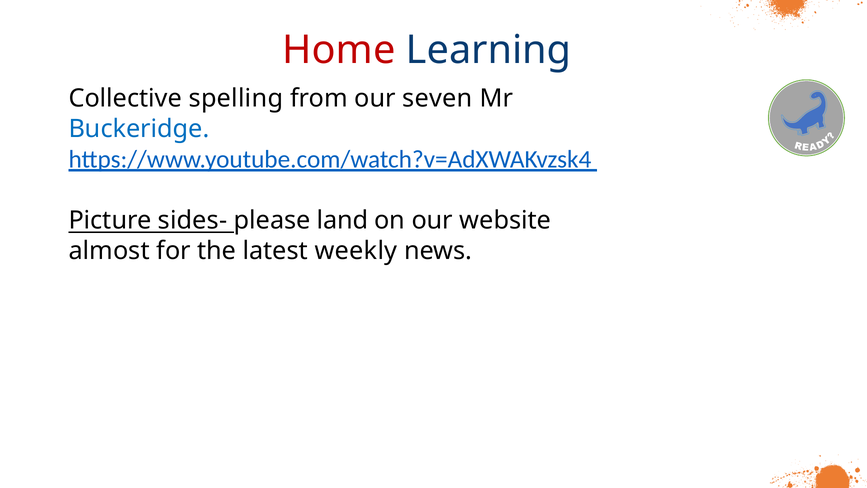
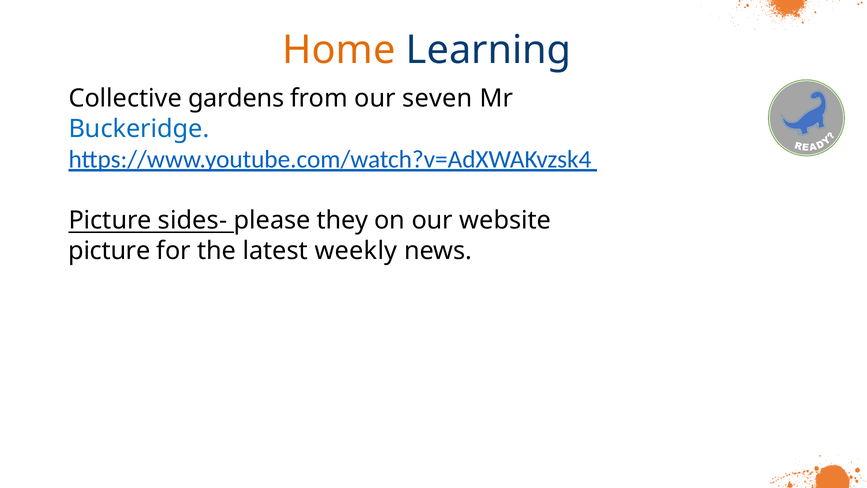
Home colour: red -> orange (339, 50)
spelling: spelling -> gardens (236, 98)
land: land -> they (343, 220)
almost: almost -> picture (109, 251)
